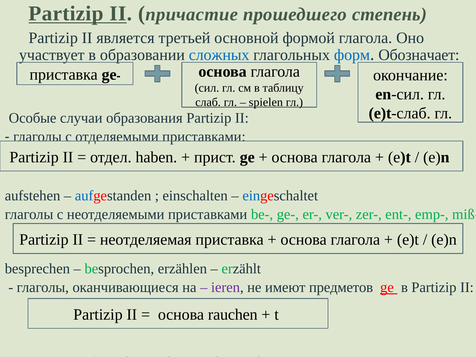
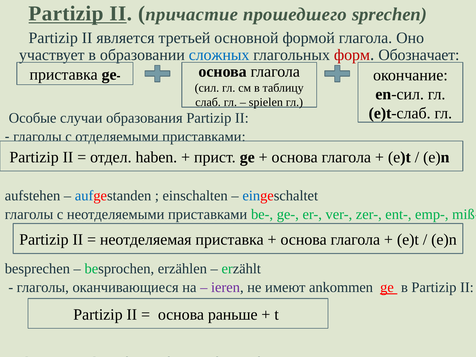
степень: степень -> sprechen (390, 14)
форм colour: blue -> red (352, 55)
предметов: предметов -> ankommen (341, 287)
rauchen: rauchen -> раньше (233, 315)
